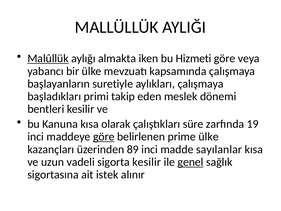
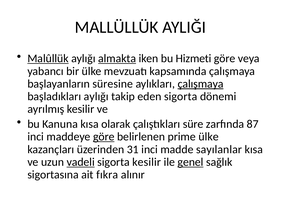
almakta underline: none -> present (117, 58)
suretiyle: suretiyle -> süresine (113, 84)
çalışmaya underline: none -> present (201, 84)
başladıkları primi: primi -> aylığı (96, 96)
eden meslek: meslek -> sigorta (181, 96)
bentleri: bentleri -> ayrılmış (46, 109)
19: 19 -> 87 (253, 124)
89: 89 -> 31 (133, 149)
vadeli underline: none -> present (81, 162)
istek: istek -> fıkra (107, 174)
